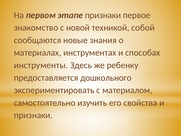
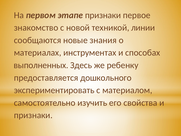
собой: собой -> линии (143, 28)
инструменты: инструменты -> выполненных (41, 65)
